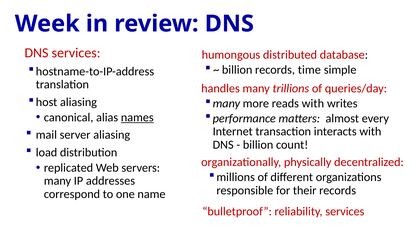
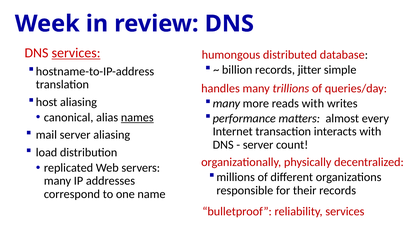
services underline: none -> present (76, 53)
time: time -> jitter (309, 70)
billion: billion -> server (258, 145)
